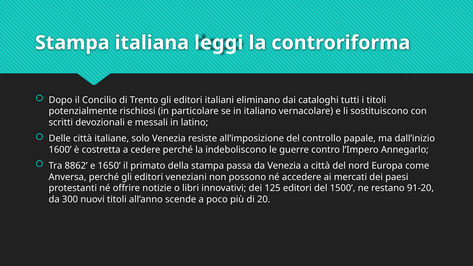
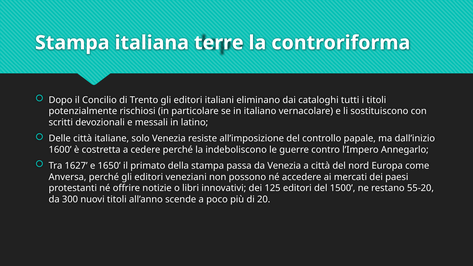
leggi: leggi -> terre (219, 43)
8862: 8862 -> 1627 (76, 166)
91-20: 91-20 -> 55-20 (421, 188)
